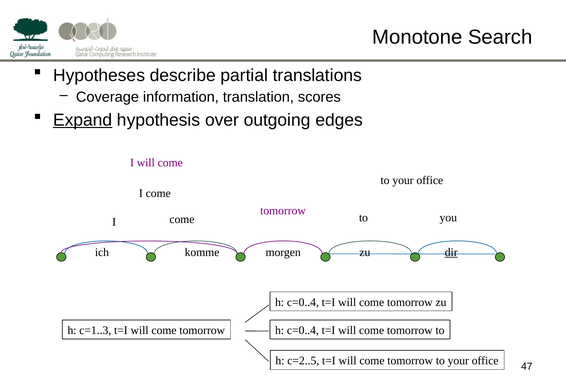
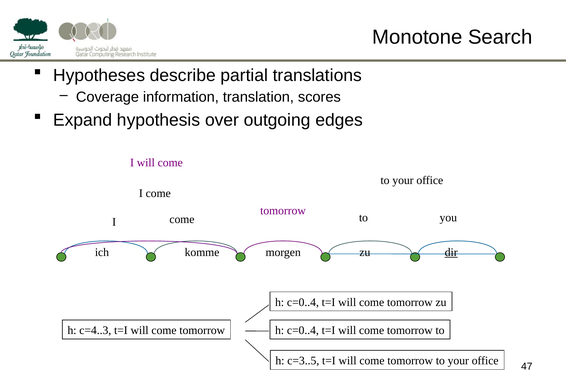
Expand underline: present -> none (83, 120)
c=1..3: c=1..3 -> c=4..3 (95, 330)
c=2..5: c=2..5 -> c=3..5 (303, 361)
